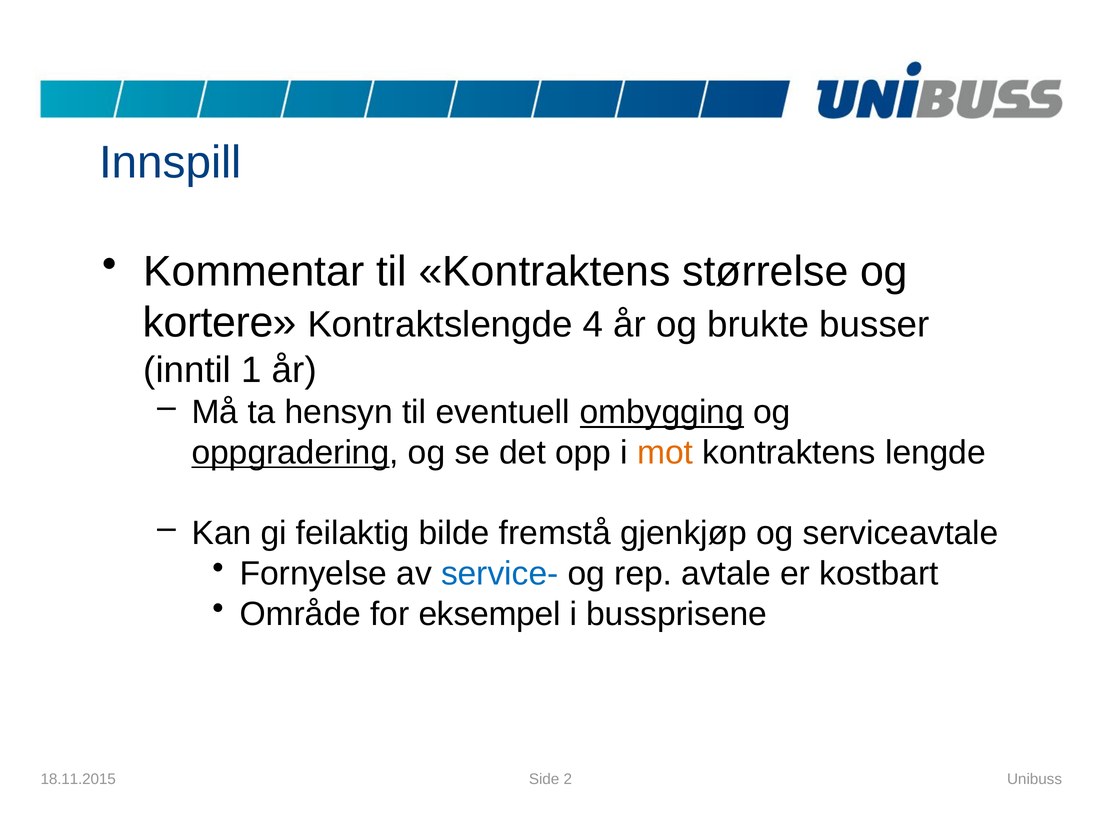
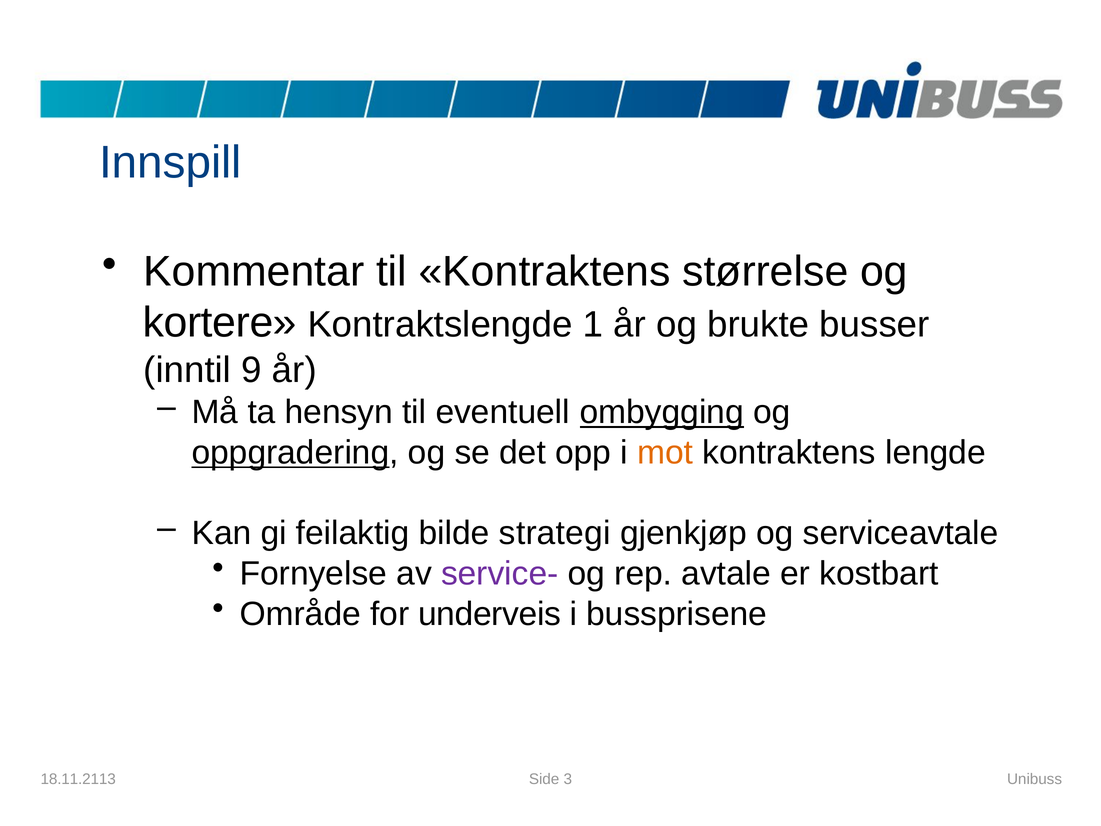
4: 4 -> 1 (593, 325)
1: 1 -> 9 (251, 370)
fremstå: fremstå -> strategi (555, 533)
service- colour: blue -> purple (500, 573)
eksempel: eksempel -> underveis (490, 614)
18.11.2015: 18.11.2015 -> 18.11.2113 (78, 779)
2: 2 -> 3 (568, 779)
